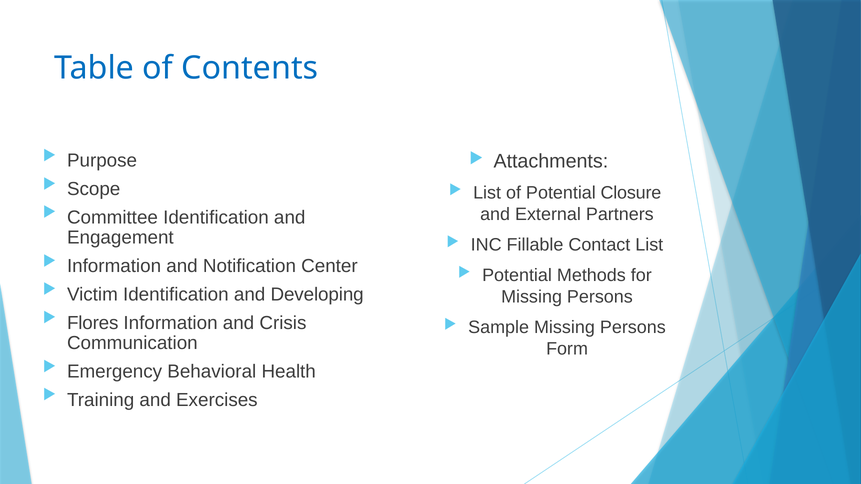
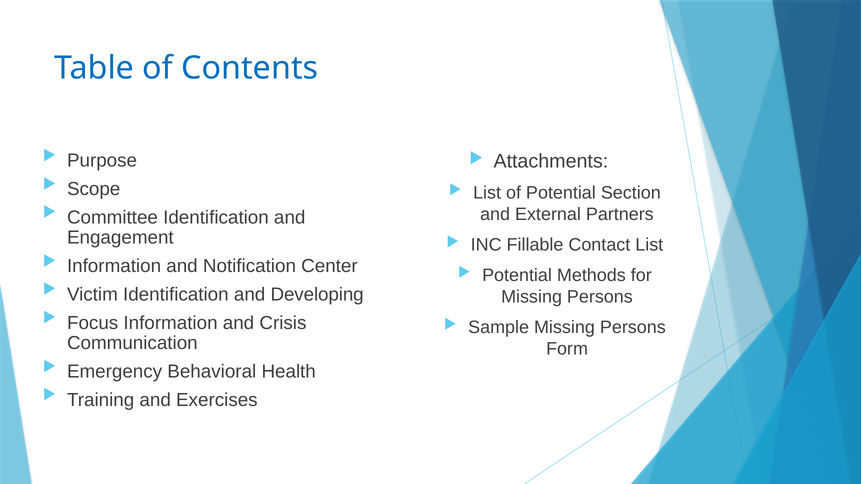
Closure: Closure -> Section (631, 193)
Flores: Flores -> Focus (93, 323)
